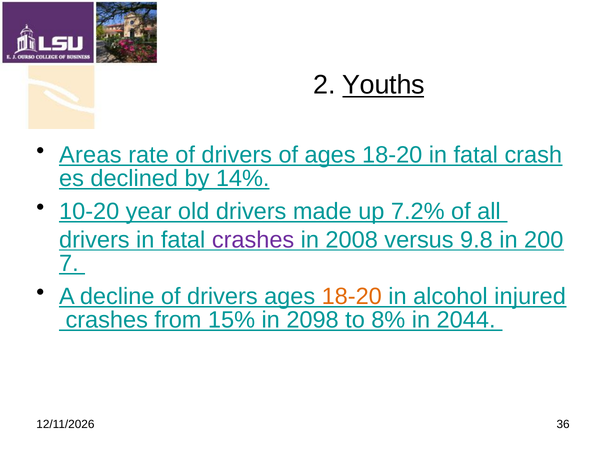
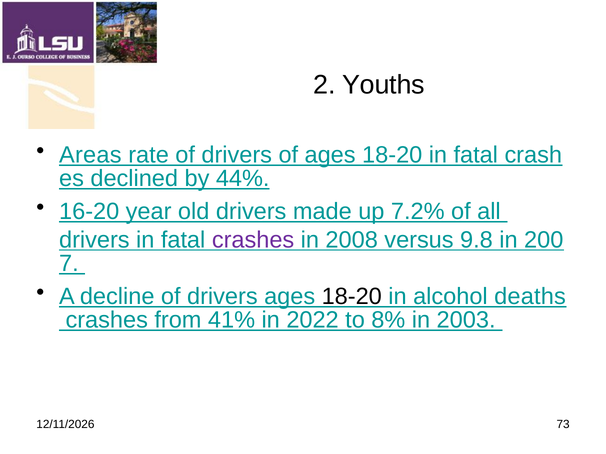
Youths underline: present -> none (383, 85)
14%: 14% -> 44% (243, 179)
10-20: 10-20 -> 16-20 (89, 212)
18-20 colour: orange -> black (352, 297)
injured: injured -> deaths (530, 297)
15%: 15% -> 41% (232, 320)
2098: 2098 -> 2022 (313, 320)
2044: 2044 -> 2003 (466, 320)
36: 36 -> 73 (563, 425)
